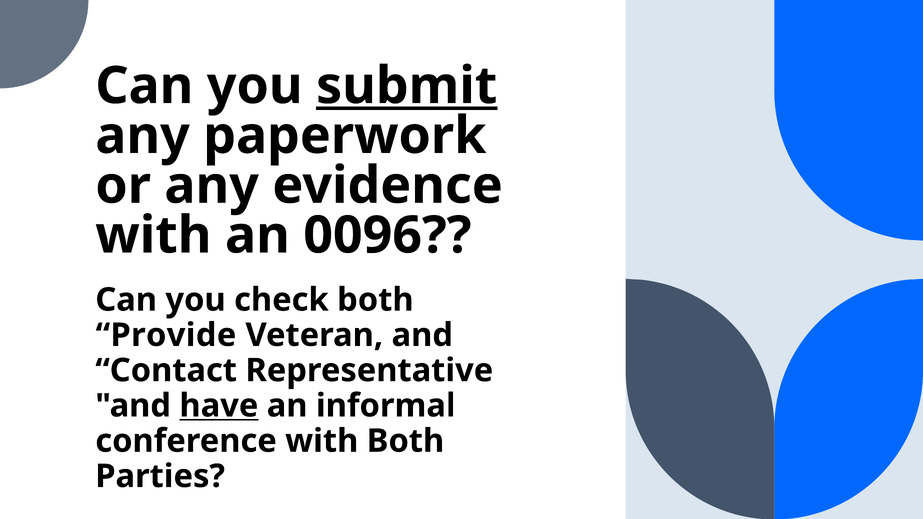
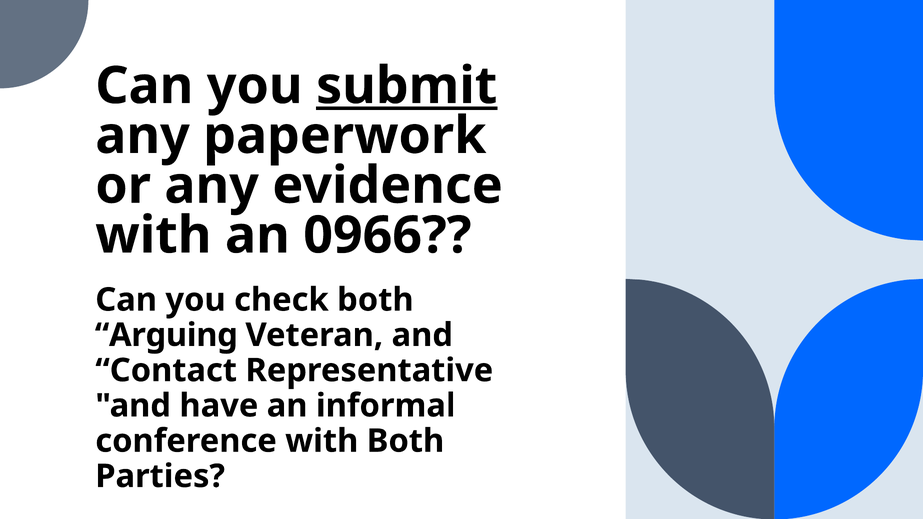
0096: 0096 -> 0966 (387, 236)
Provide: Provide -> Arguing (166, 335)
have underline: present -> none (219, 406)
